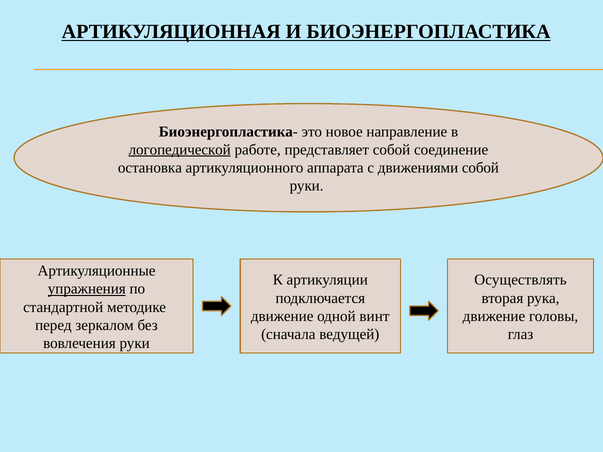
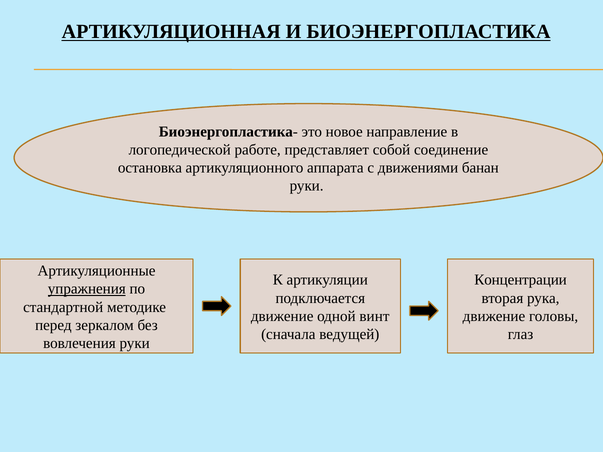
логопедической underline: present -> none (180, 150)
движениями собой: собой -> банан (480, 168)
Осуществлять: Осуществлять -> Концентрации (521, 280)
